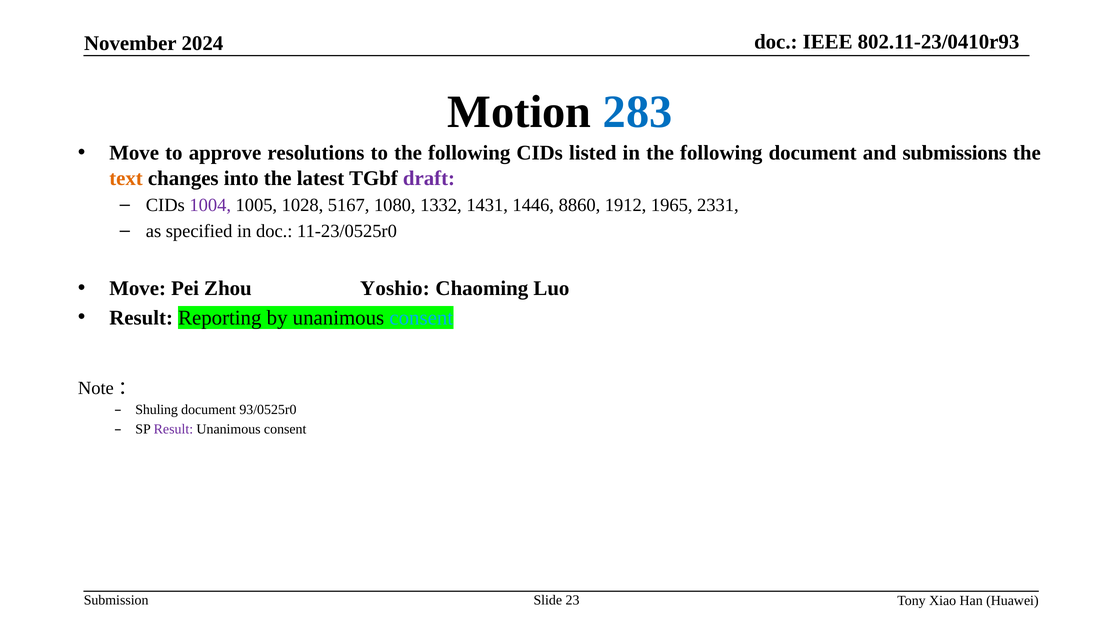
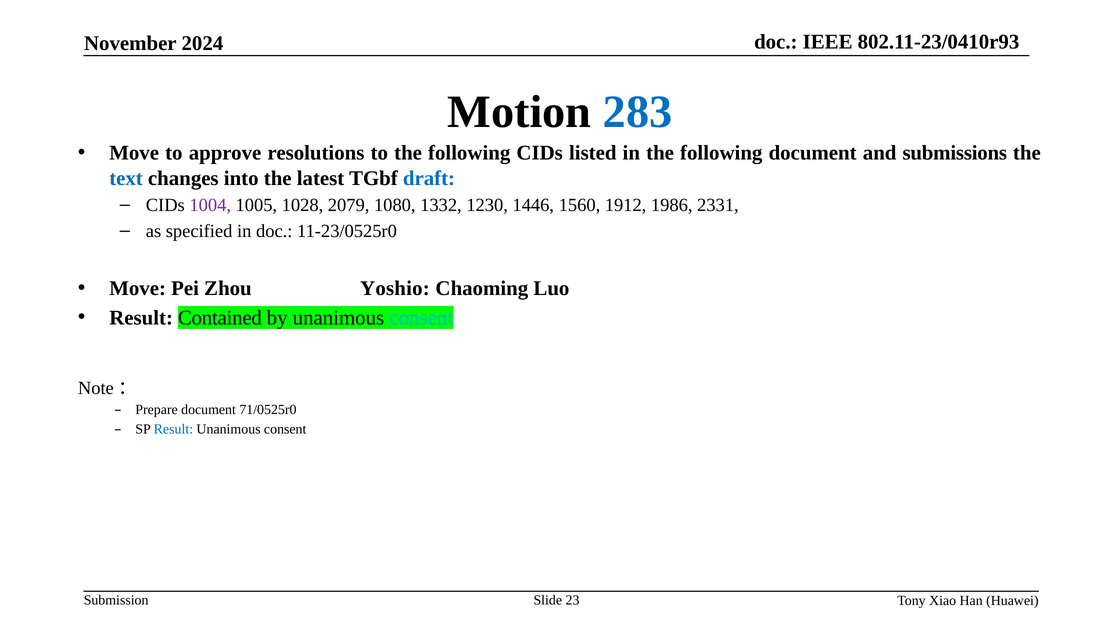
text colour: orange -> blue (126, 178)
draft colour: purple -> blue (429, 178)
5167: 5167 -> 2079 (349, 205)
1431: 1431 -> 1230 (487, 205)
8860: 8860 -> 1560 (579, 205)
1965: 1965 -> 1986 (672, 205)
Reporting: Reporting -> Contained (220, 318)
Shuling: Shuling -> Prepare (157, 410)
93/0525r0: 93/0525r0 -> 71/0525r0 (268, 410)
Result colour: purple -> blue (173, 429)
